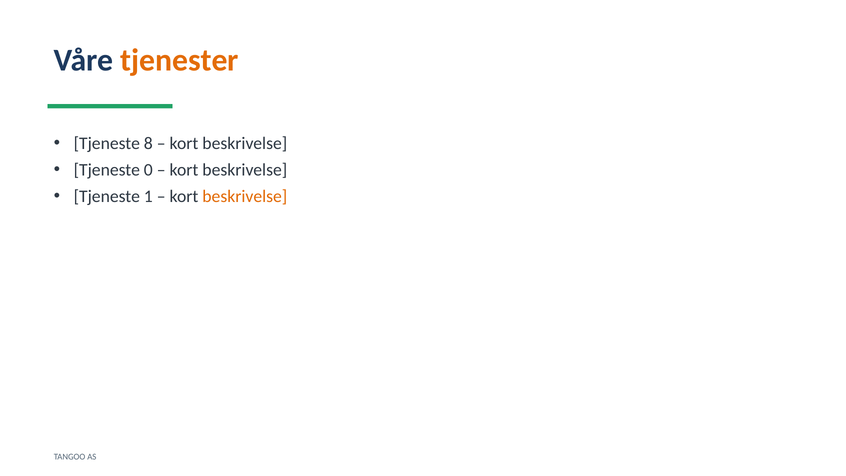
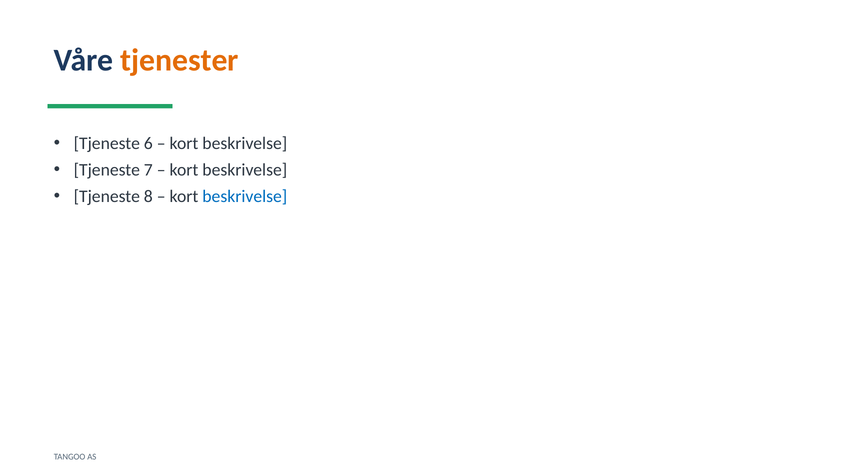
8: 8 -> 6 (148, 143)
0: 0 -> 7 (148, 170)
1: 1 -> 8 (148, 196)
beskrivelse colour: orange -> blue (245, 196)
